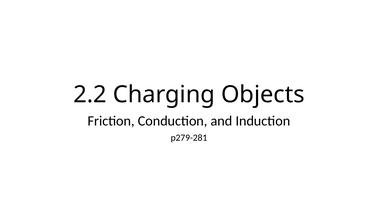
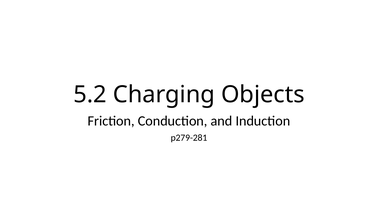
2.2: 2.2 -> 5.2 (90, 94)
